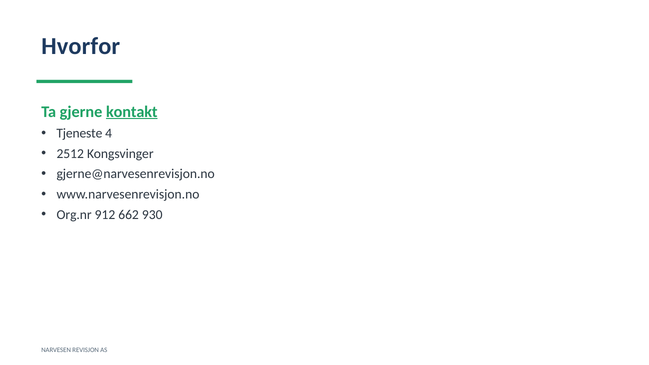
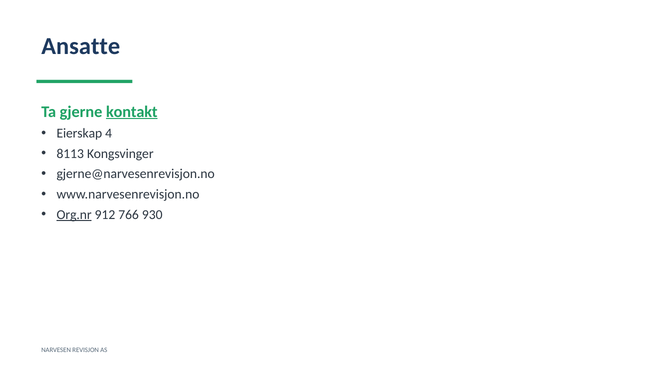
Hvorfor: Hvorfor -> Ansatte (81, 46)
Tjeneste: Tjeneste -> Eierskap (79, 133)
2512: 2512 -> 8113 (70, 154)
Org.nr underline: none -> present (74, 215)
662: 662 -> 766 (129, 215)
